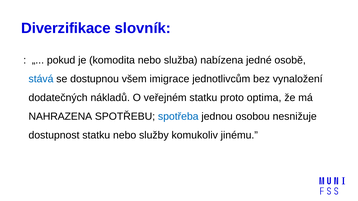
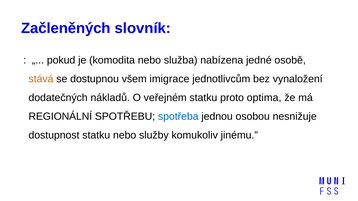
Diverzifikace: Diverzifikace -> Začleněných (66, 28)
stává colour: blue -> orange (41, 79)
NAHRAZENA: NAHRAZENA -> REGIONÁLNÍ (60, 117)
